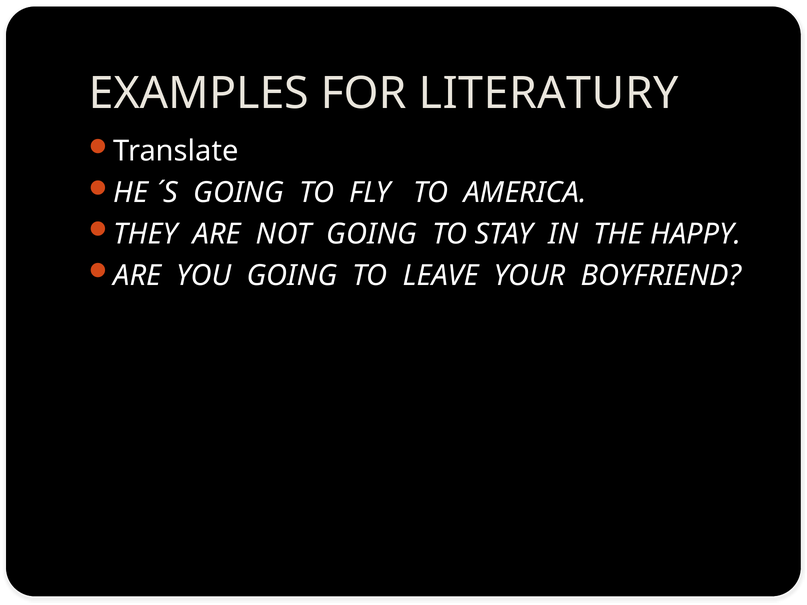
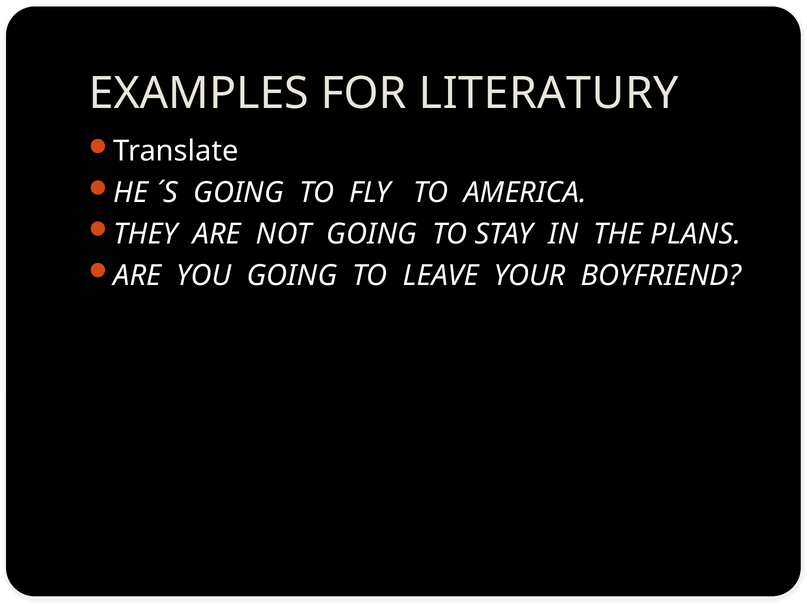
HAPPY: HAPPY -> PLANS (696, 234)
